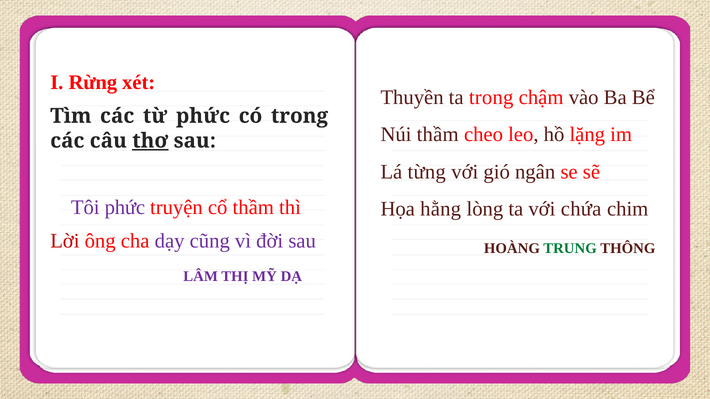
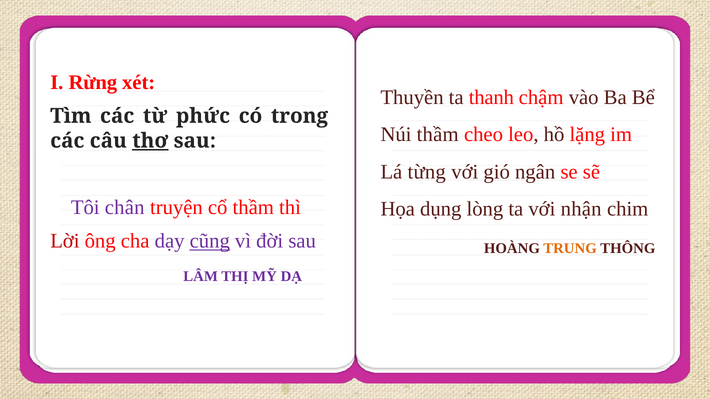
ta trong: trong -> thanh (491, 97)
Tôi phức: phức -> chân (125, 208)
hằng: hằng -> dụng (441, 209)
chứa: chứa -> nhận (581, 209)
cũng underline: none -> present (210, 241)
TRUNG colour: green -> orange (570, 249)
